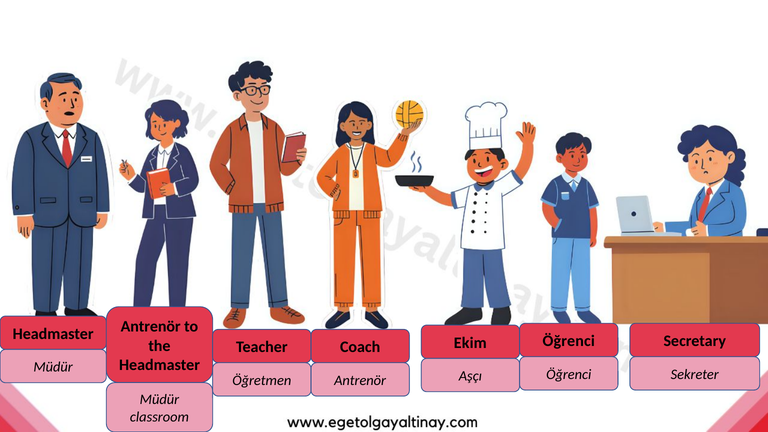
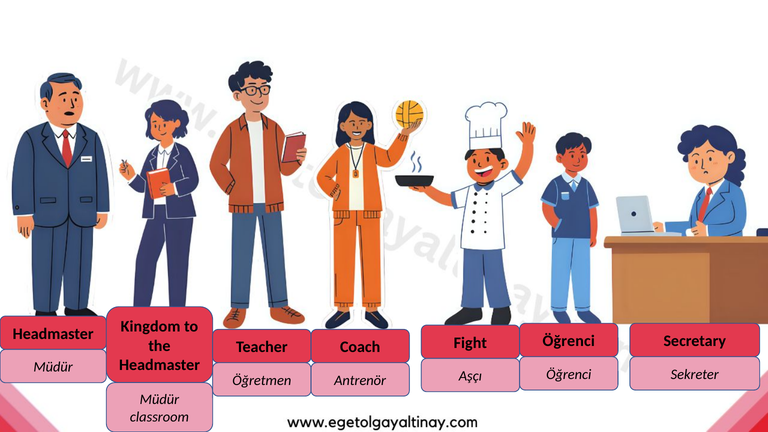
Antrenör: Antrenör -> Kingdom (151, 327)
Ekim: Ekim -> Fight (470, 343)
